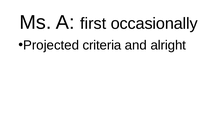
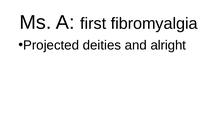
occasionally: occasionally -> fibromyalgia (154, 24)
criteria: criteria -> deities (102, 45)
